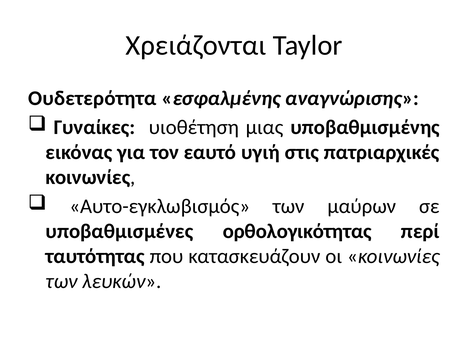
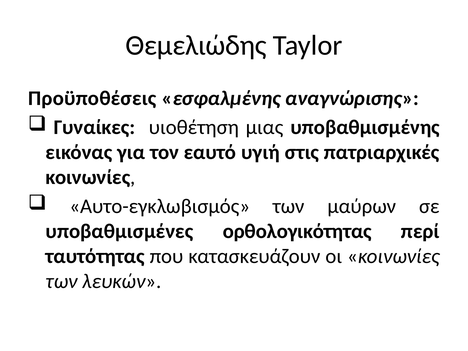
Χρειάζονται: Χρειάζονται -> Θεμελιώδης (196, 45)
Ουδετερότητα: Ουδετερότητα -> Προϋποθέσεις (92, 98)
